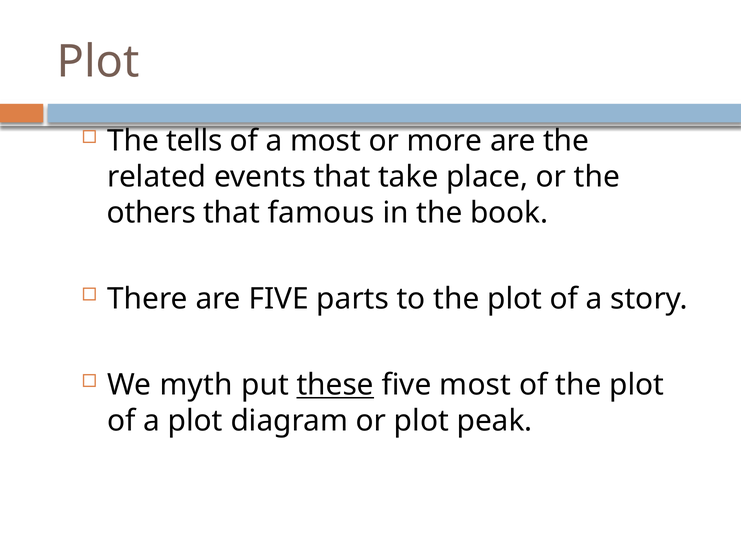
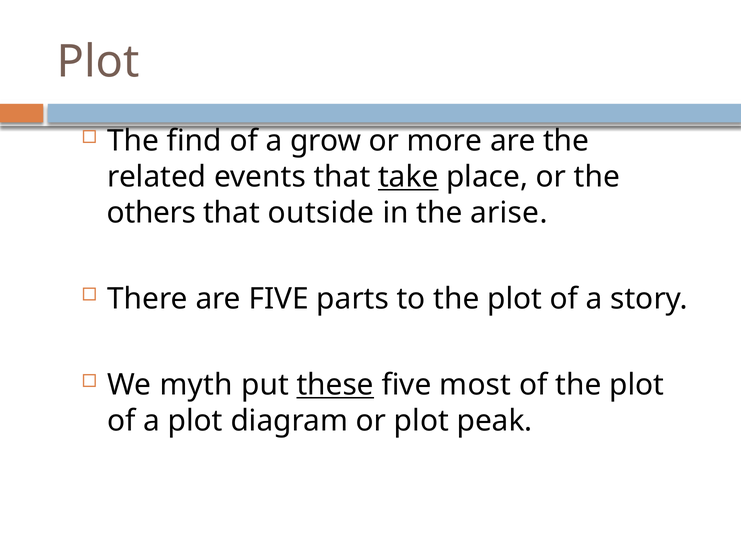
tells: tells -> find (194, 141)
a most: most -> grow (326, 141)
take underline: none -> present (408, 177)
famous: famous -> outside (321, 213)
book: book -> arise (509, 213)
